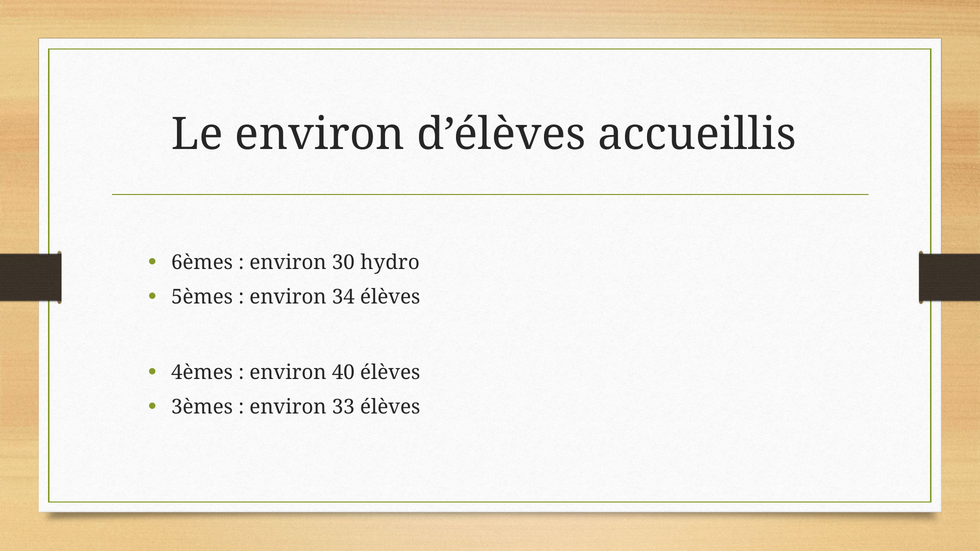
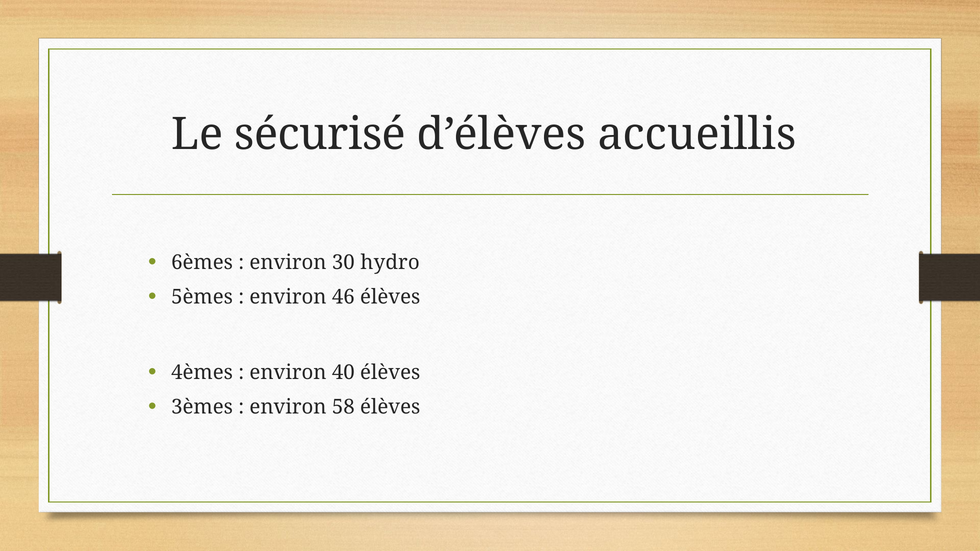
Le environ: environ -> sécurisé (320, 134)
34: 34 -> 46 (343, 297)
33: 33 -> 58 (343, 407)
